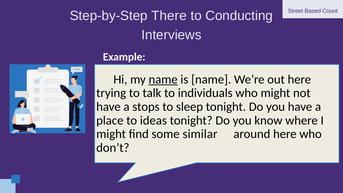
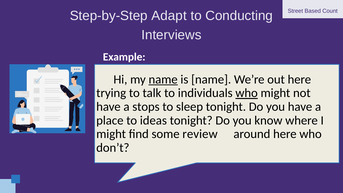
There: There -> Adapt (169, 16)
who underline: none -> present (247, 93)
similar: similar -> review (200, 134)
